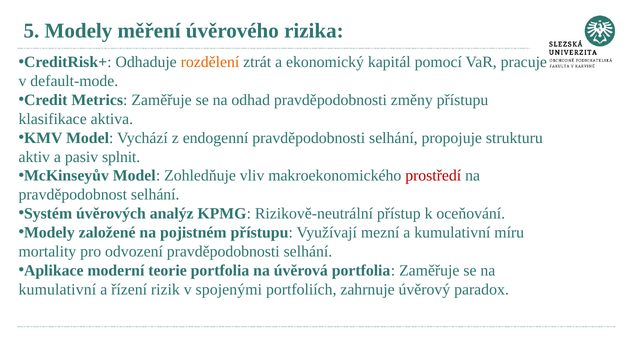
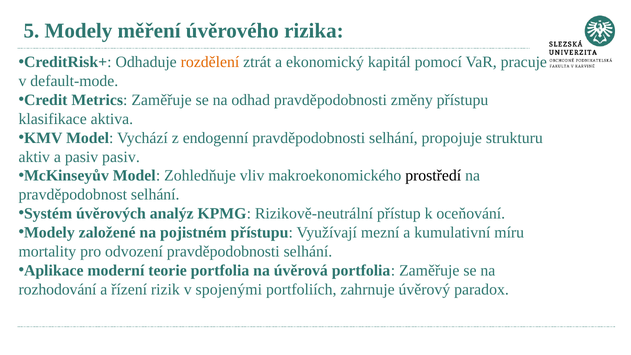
pasiv splnit: splnit -> pasiv (121, 157)
prostředí colour: red -> black (433, 176)
kumulativní: kumulativní -> rozhodování (58, 289)
